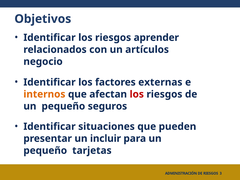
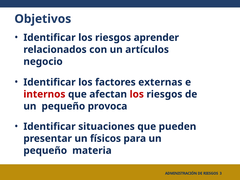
internos colour: orange -> red (44, 94)
seguros: seguros -> provoca (107, 106)
incluir: incluir -> físicos (106, 139)
tarjetas: tarjetas -> materia (92, 151)
